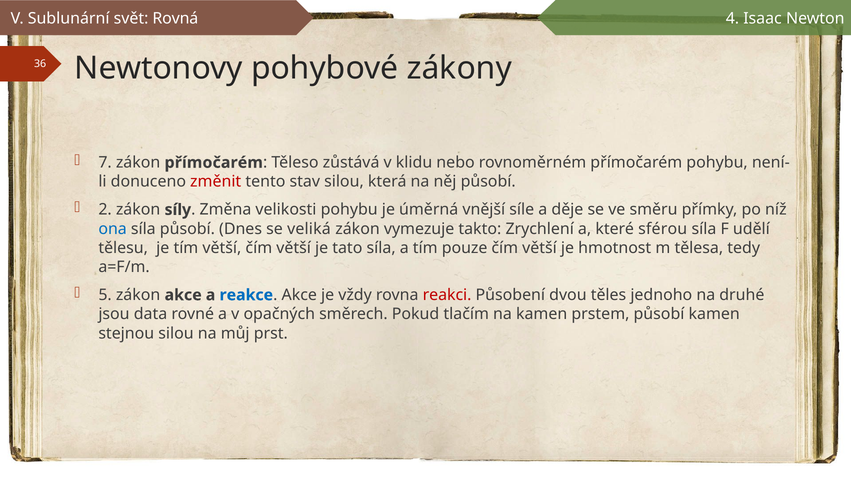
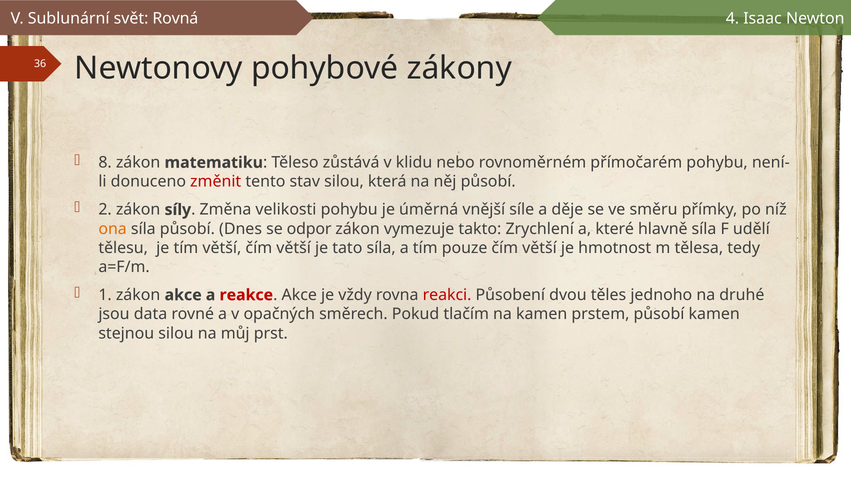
7: 7 -> 8 (105, 163)
zákon přímočarém: přímočarém -> matematiku (214, 163)
ona colour: blue -> orange (113, 229)
veliká: veliká -> odpor (309, 229)
sférou: sférou -> hlavně (663, 229)
5: 5 -> 1 (105, 295)
reakce colour: blue -> red (246, 295)
